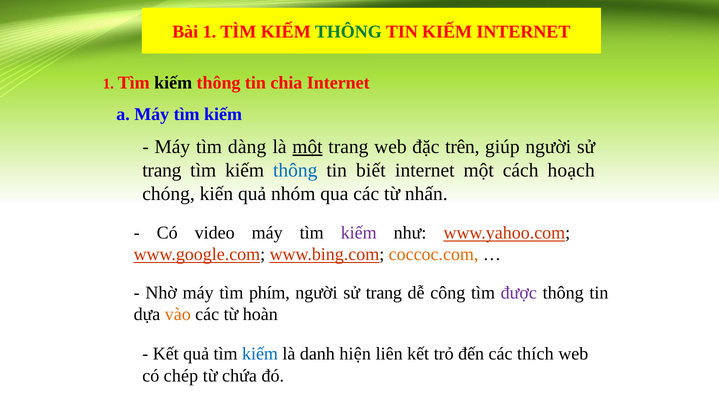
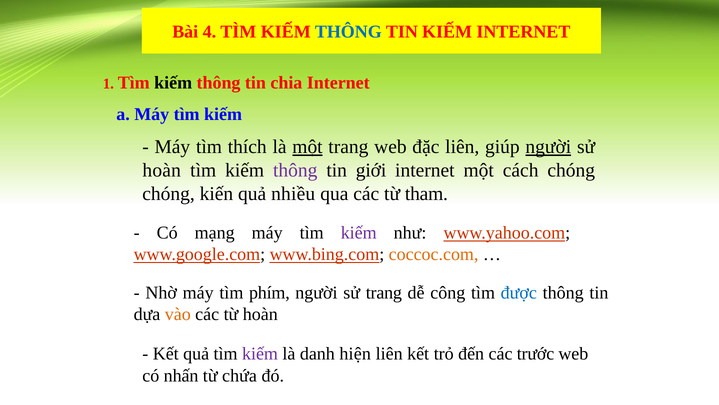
Bài 1: 1 -> 4 (209, 32)
THÔNG colour: green -> blue (348, 32)
dàng: dàng -> thích (247, 147)
đặc trên: trên -> liên (462, 147)
người underline: none -> present (548, 147)
trang: trang -> hoàn (162, 170)
thông colour: blue -> purple (295, 170)
biết: biết -> giới (371, 170)
cách hoạch: hoạch -> chóng (571, 170)
nhóm: nhóm -> nhiều (293, 193)
nhấn: nhấn -> tham (426, 193)
video: video -> mạng (215, 233)
được colour: purple -> blue (519, 292)
kiếm colour: blue -> purple (260, 354)
thích: thích -> trước (536, 354)
chép: chép -> nhấn (181, 375)
